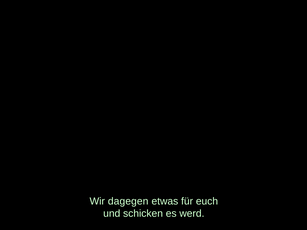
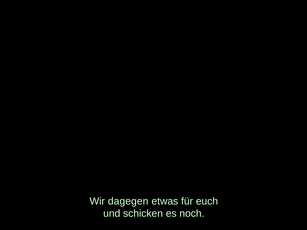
werd: werd -> noch (192, 214)
